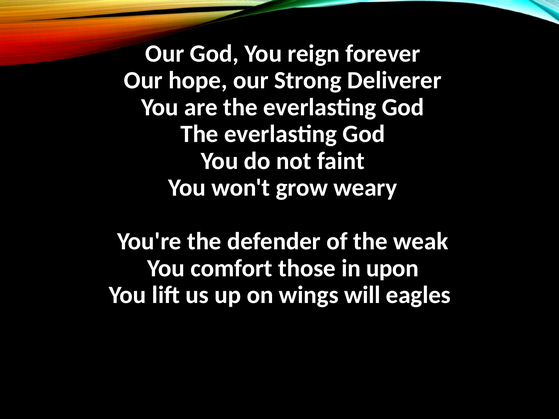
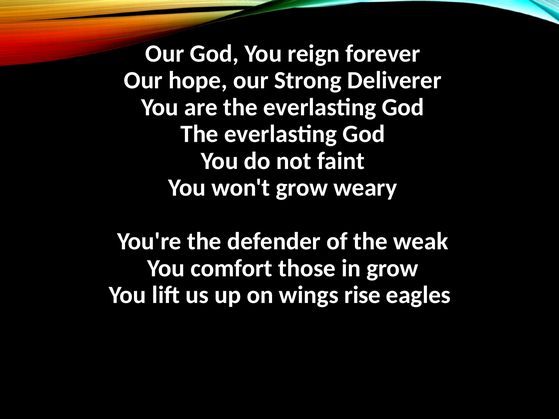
in upon: upon -> grow (392, 268)
will: will -> rise (362, 295)
